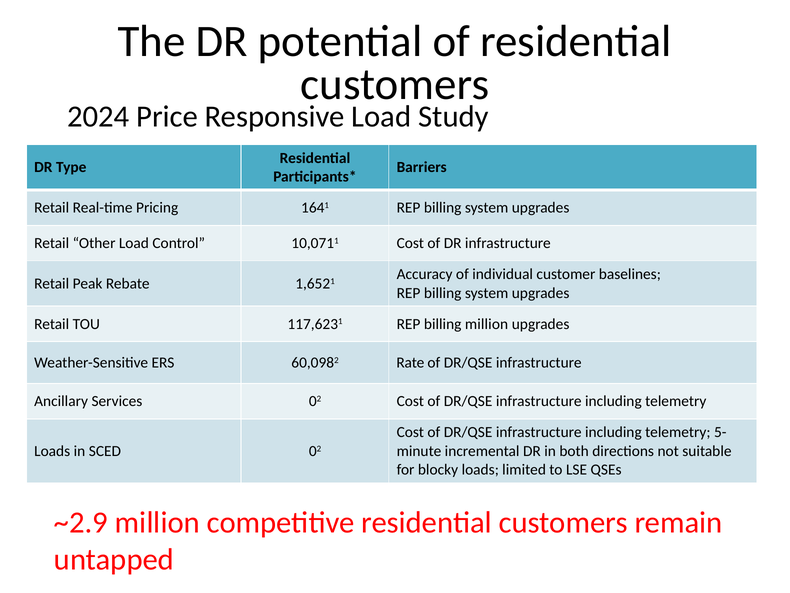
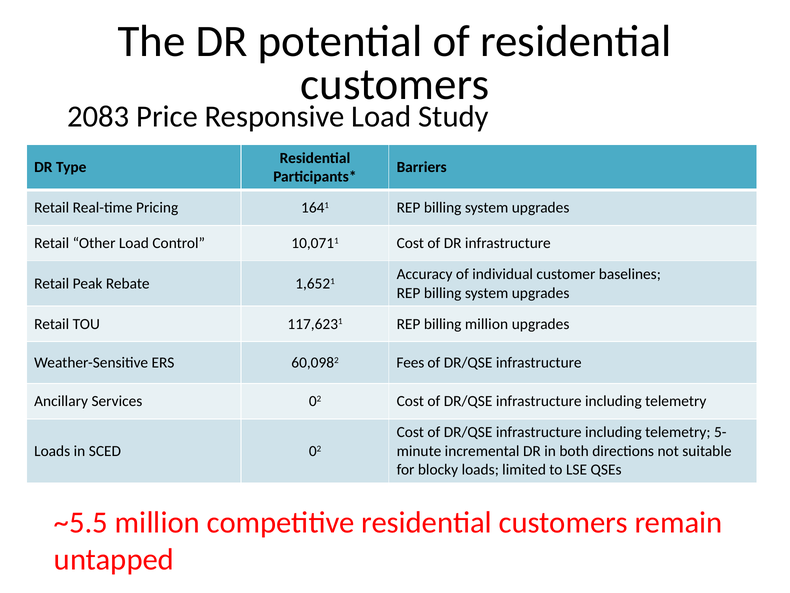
2024: 2024 -> 2083 (98, 117)
Rate: Rate -> Fees (410, 362)
~2.9: ~2.9 -> ~5.5 (81, 522)
